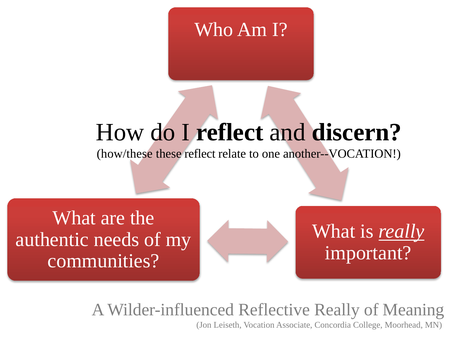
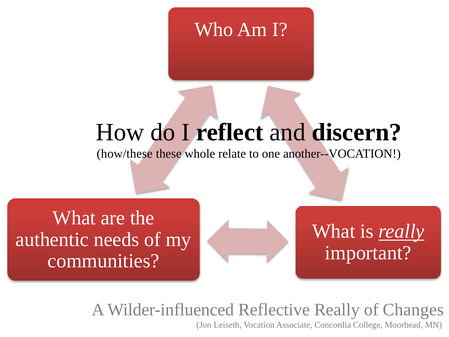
these reflect: reflect -> whole (200, 154)
Meaning: Meaning -> Changes (413, 309)
